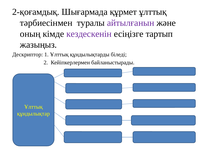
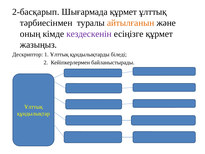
2-қоғамдық: 2-қоғамдық -> 2-басқарып (36, 12)
айтылғанын colour: purple -> orange (131, 23)
есіңізге тартып: тартып -> құрмет (159, 34)
